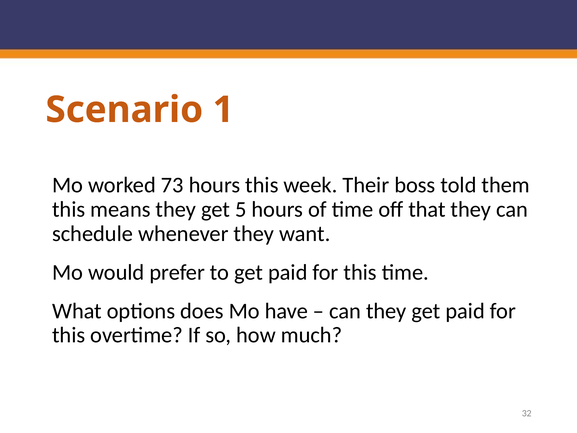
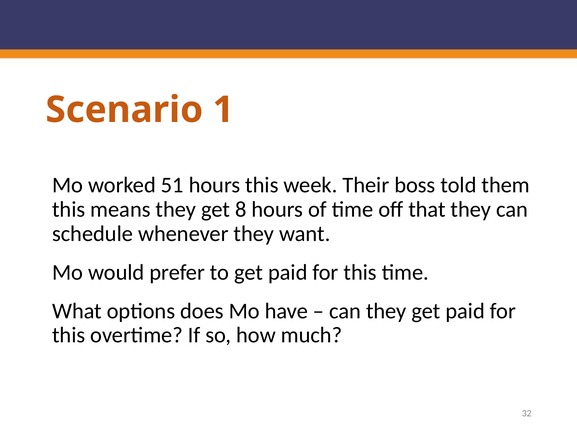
73: 73 -> 51 (172, 185)
5: 5 -> 8 (241, 209)
